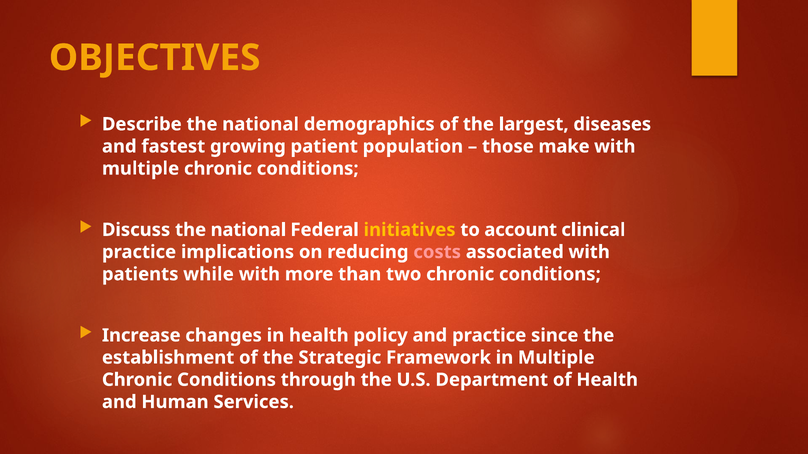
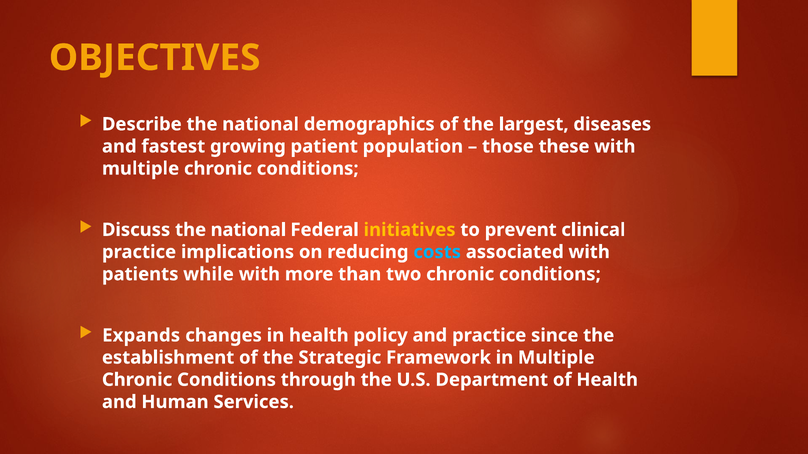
make: make -> these (564, 147)
account: account -> prevent (521, 230)
costs colour: pink -> light blue (437, 252)
Increase: Increase -> Expands (141, 336)
